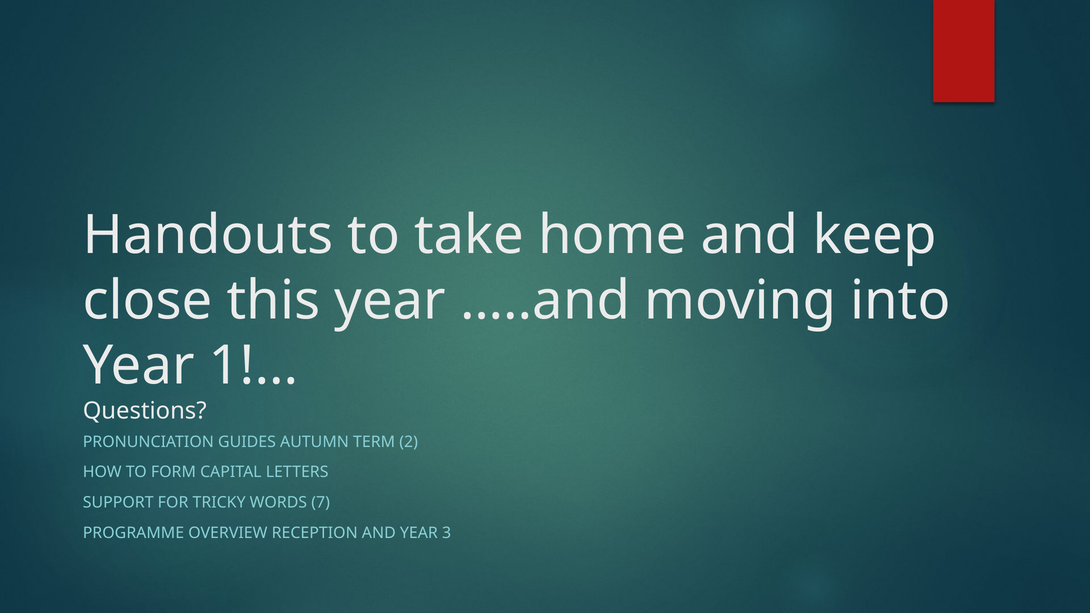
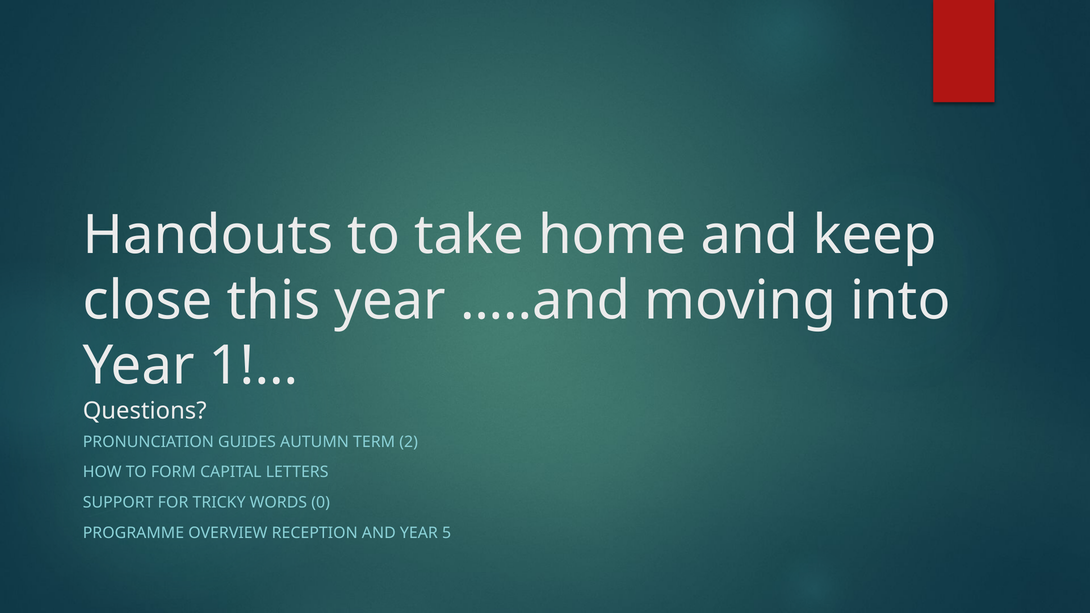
7: 7 -> 0 (321, 503)
3: 3 -> 5 (447, 533)
